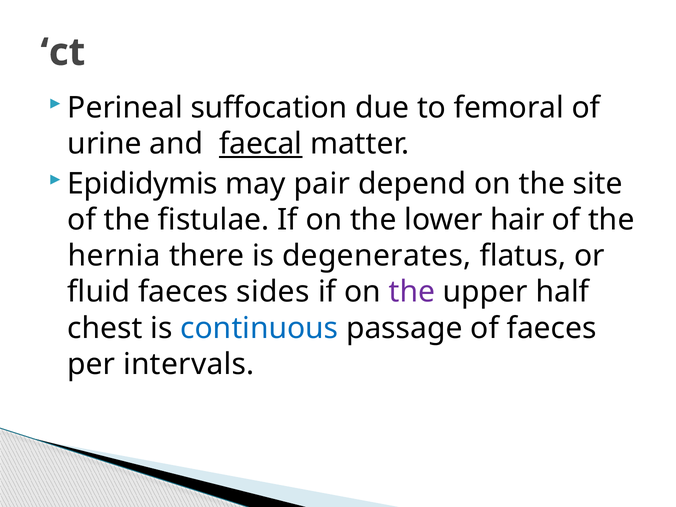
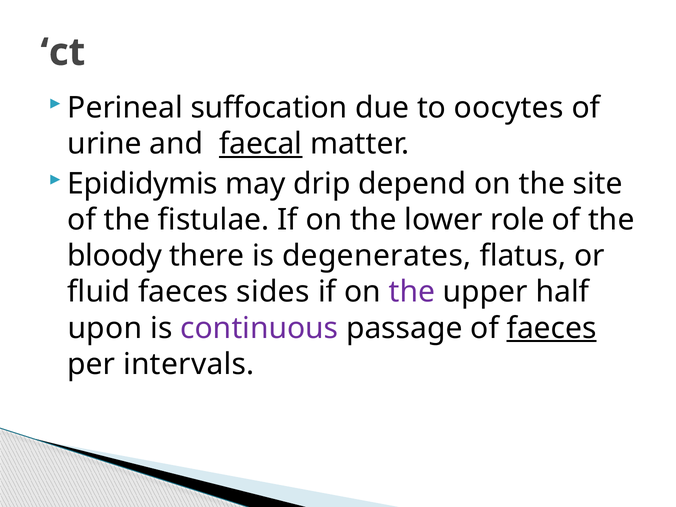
femoral: femoral -> oocytes (509, 108)
pair: pair -> drip (322, 184)
hair: hair -> role (517, 220)
hernia: hernia -> bloody (115, 256)
chest: chest -> upon (105, 328)
continuous colour: blue -> purple (259, 328)
faeces underline: none -> present (552, 328)
